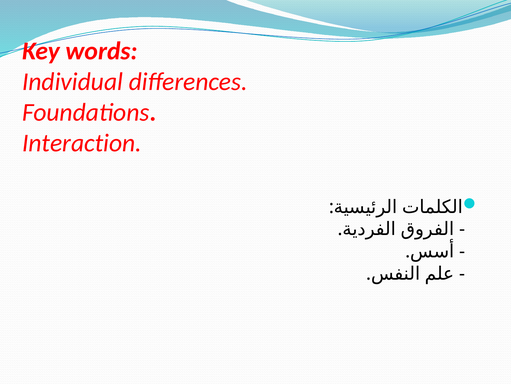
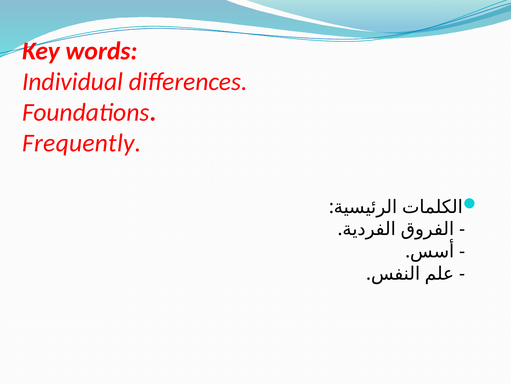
Interaction: Interaction -> Frequently (82, 143)
